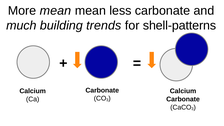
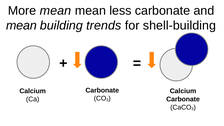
much: much -> mean (21, 26)
shell-patterns: shell-patterns -> shell-building (179, 26)
